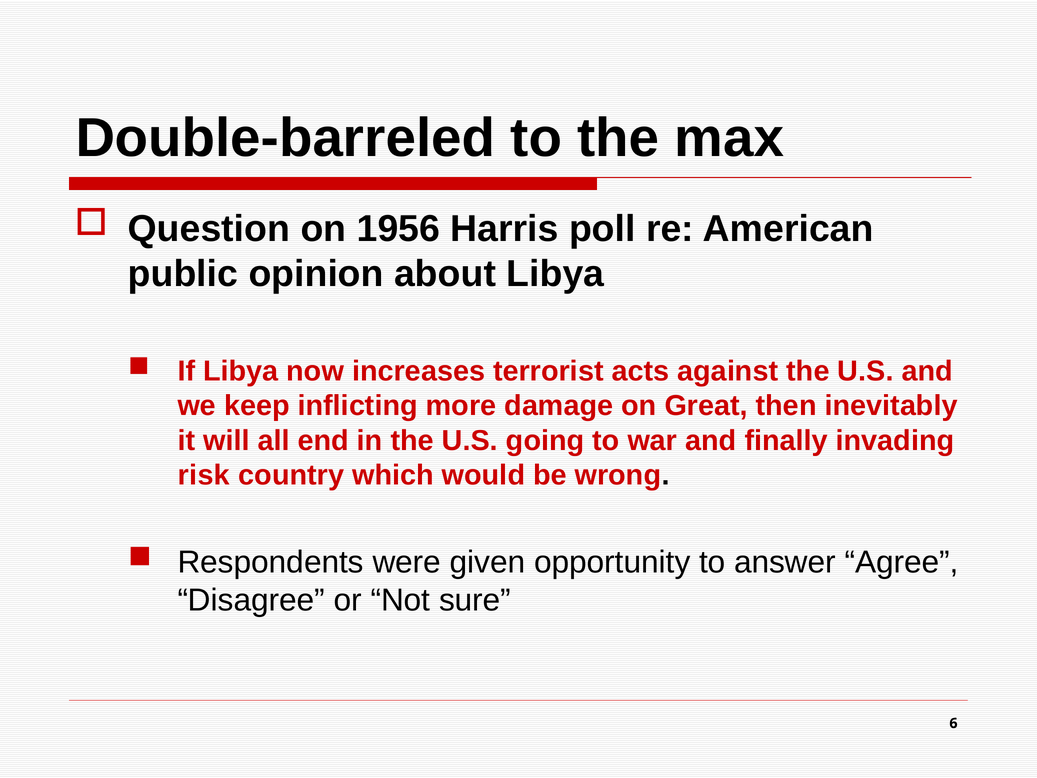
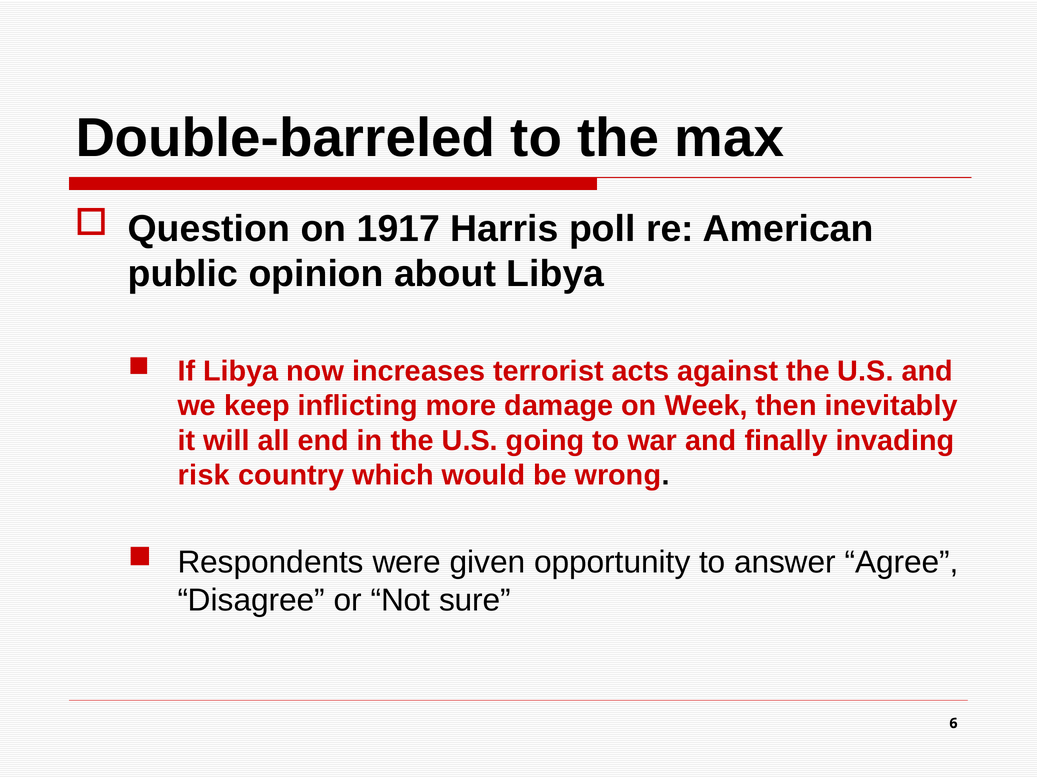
1956: 1956 -> 1917 (398, 229)
Great: Great -> Week (706, 406)
